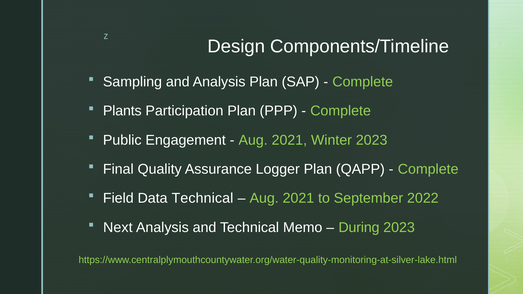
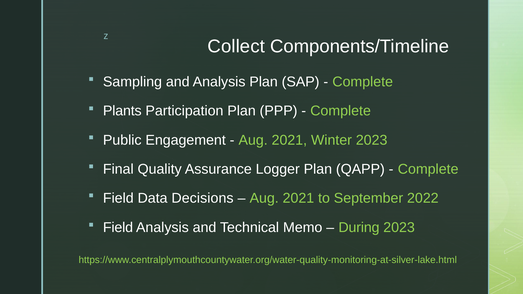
Design: Design -> Collect (236, 47)
Data Technical: Technical -> Decisions (203, 198)
Next: Next -> Field (118, 227)
